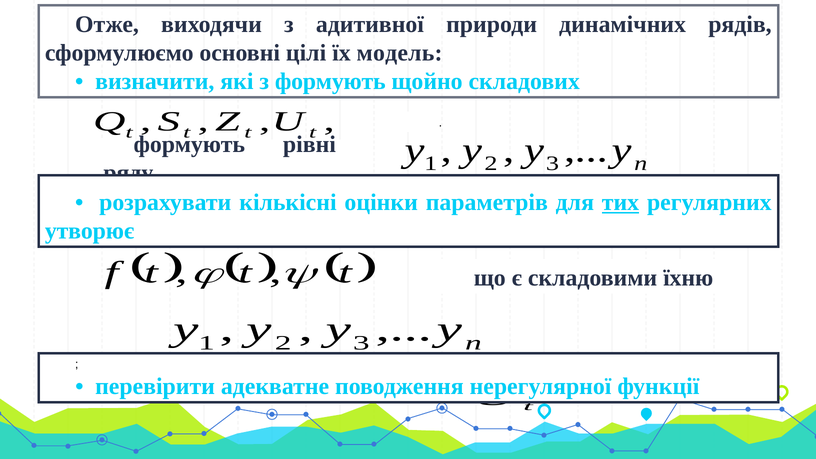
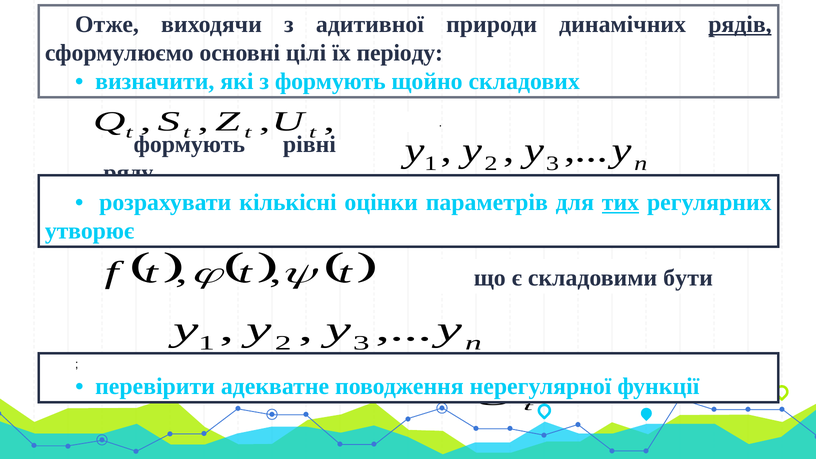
рядів underline: none -> present (740, 24)
модель: модель -> періоду (400, 53)
їхню: їхню -> бути (688, 278)
